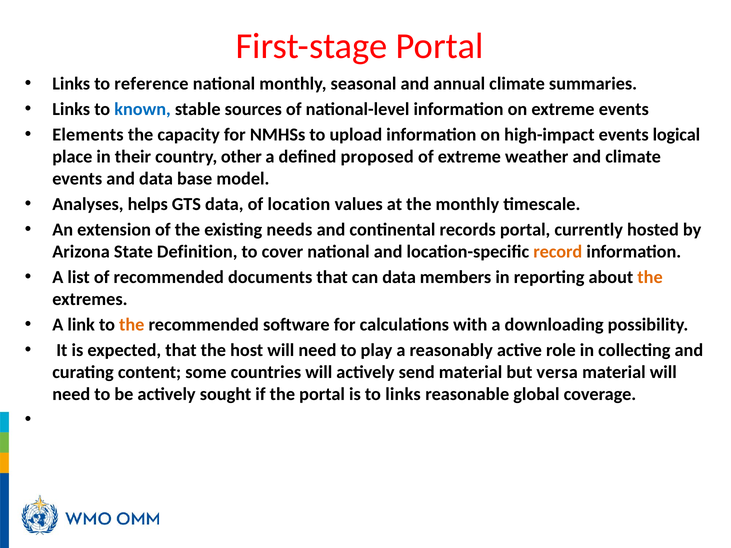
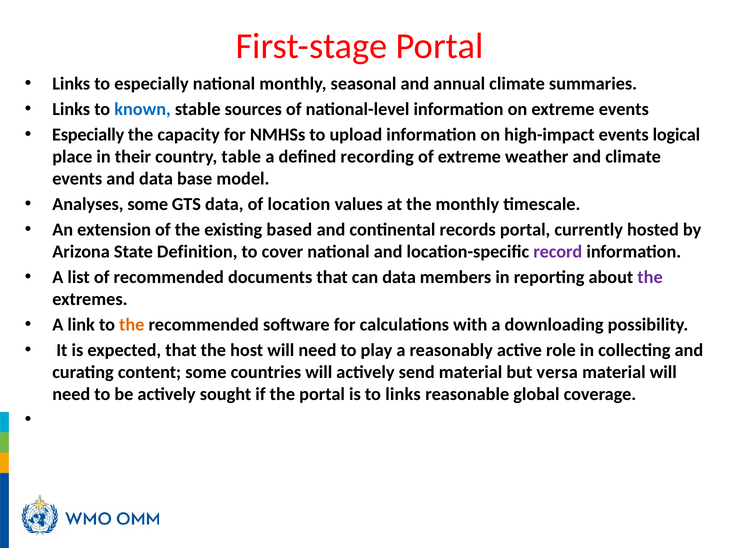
to reference: reference -> especially (152, 84)
Elements: Elements -> Especially (88, 135)
other: other -> table (241, 157)
proposed: proposed -> recording (377, 157)
Analyses helps: helps -> some (148, 204)
needs: needs -> based (289, 230)
record colour: orange -> purple (558, 252)
the colour: orange -> purple (650, 277)
